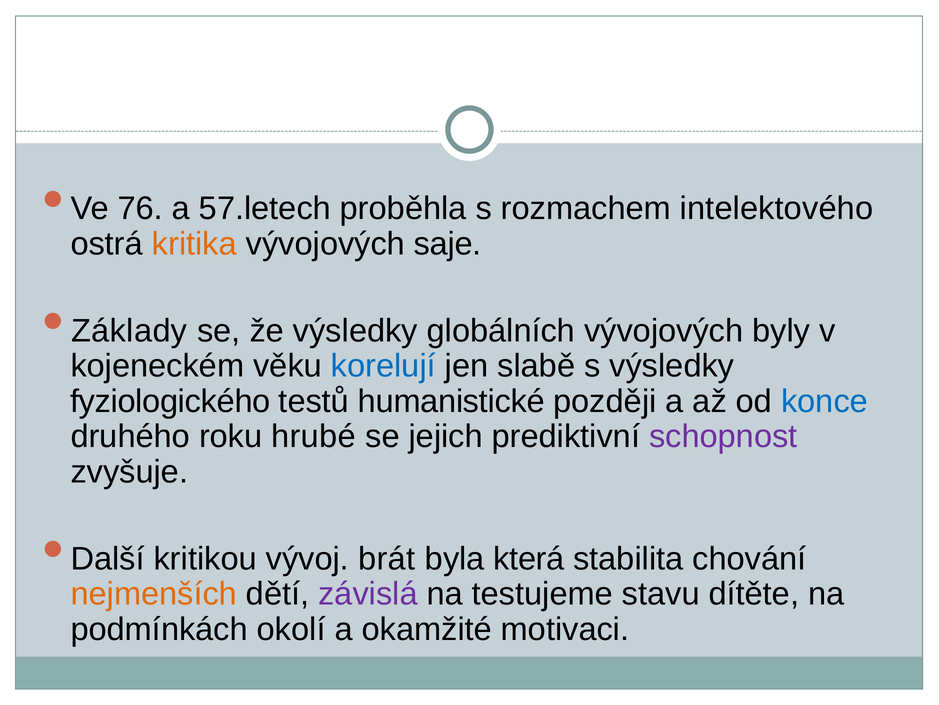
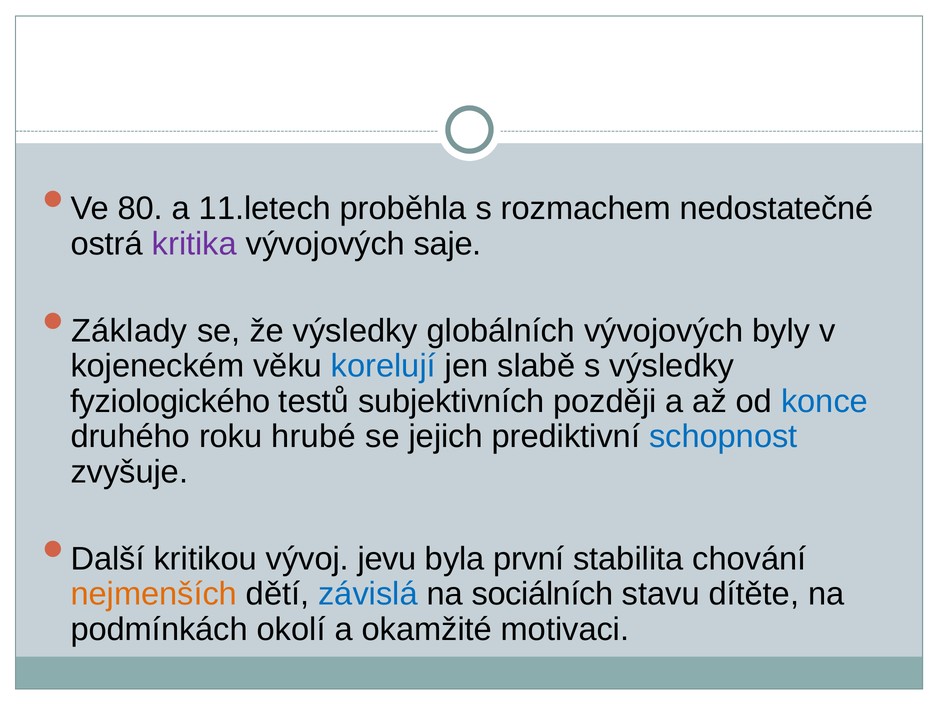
76: 76 -> 80 (140, 209)
57.letech: 57.letech -> 11.letech (265, 209)
intelektového: intelektového -> nedostatečné (777, 209)
kritika colour: orange -> purple (194, 244)
humanistické: humanistické -> subjektivních (451, 401)
schopnost colour: purple -> blue (723, 436)
brát: brát -> jevu (387, 558)
která: která -> první (529, 558)
závislá colour: purple -> blue (368, 594)
testujeme: testujeme -> sociálních (543, 594)
